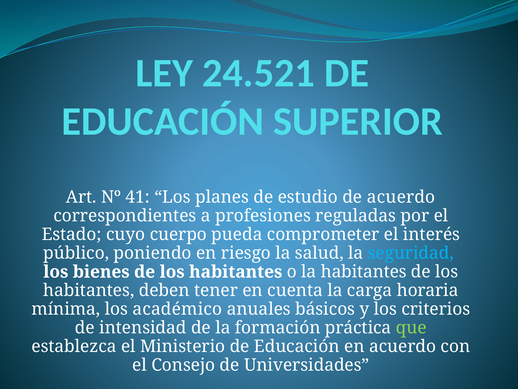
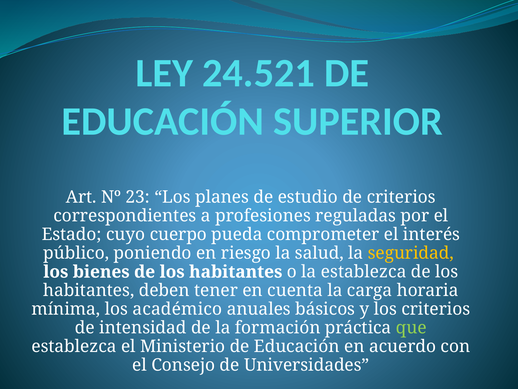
41: 41 -> 23 (138, 197)
de acuerdo: acuerdo -> criterios (401, 197)
seguridad colour: light blue -> yellow (411, 253)
la habitantes: habitantes -> establezca (364, 272)
